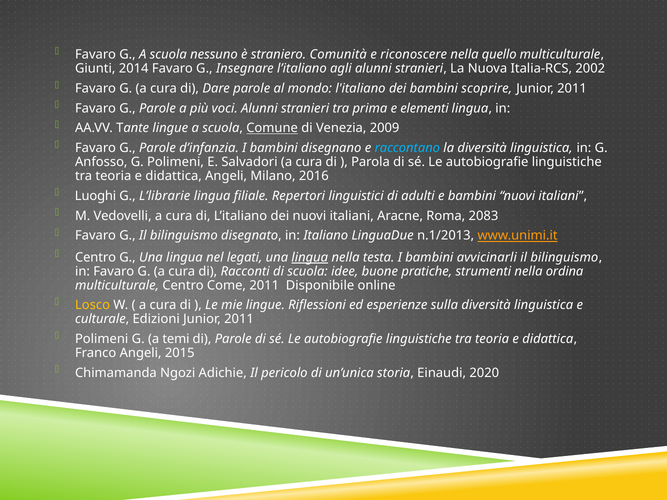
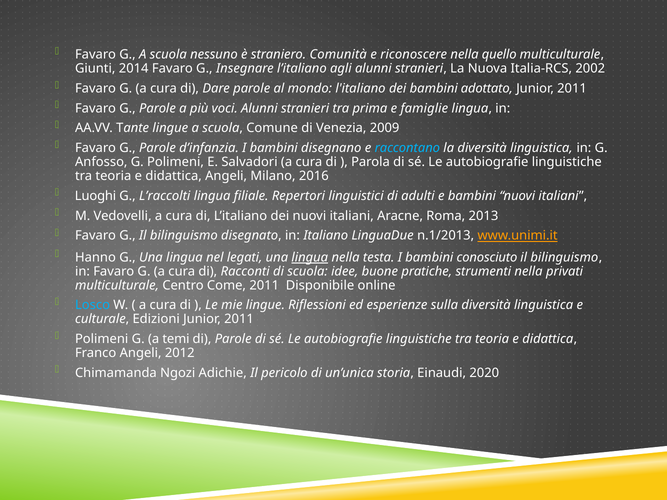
scoprire: scoprire -> adottato (487, 89)
elementi: elementi -> famiglie (424, 108)
Comune underline: present -> none (272, 128)
L’librarie: L’librarie -> L’raccolti (165, 196)
2083: 2083 -> 2013 (483, 216)
Centro: Centro -> Hanno (95, 257)
avvicinarli: avvicinarli -> conosciuto (487, 257)
ordina: ordina -> privati (565, 271)
Losco colour: yellow -> light blue (93, 305)
2015: 2015 -> 2012 (180, 353)
